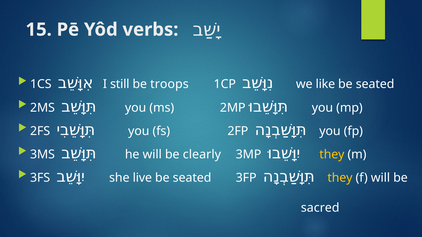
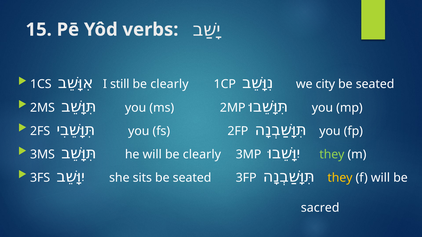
like: like -> city (325, 84)
troops: troops -> clearly (169, 84)
they colour: yellow -> light green (332, 155)
live: live -> sits (142, 178)
